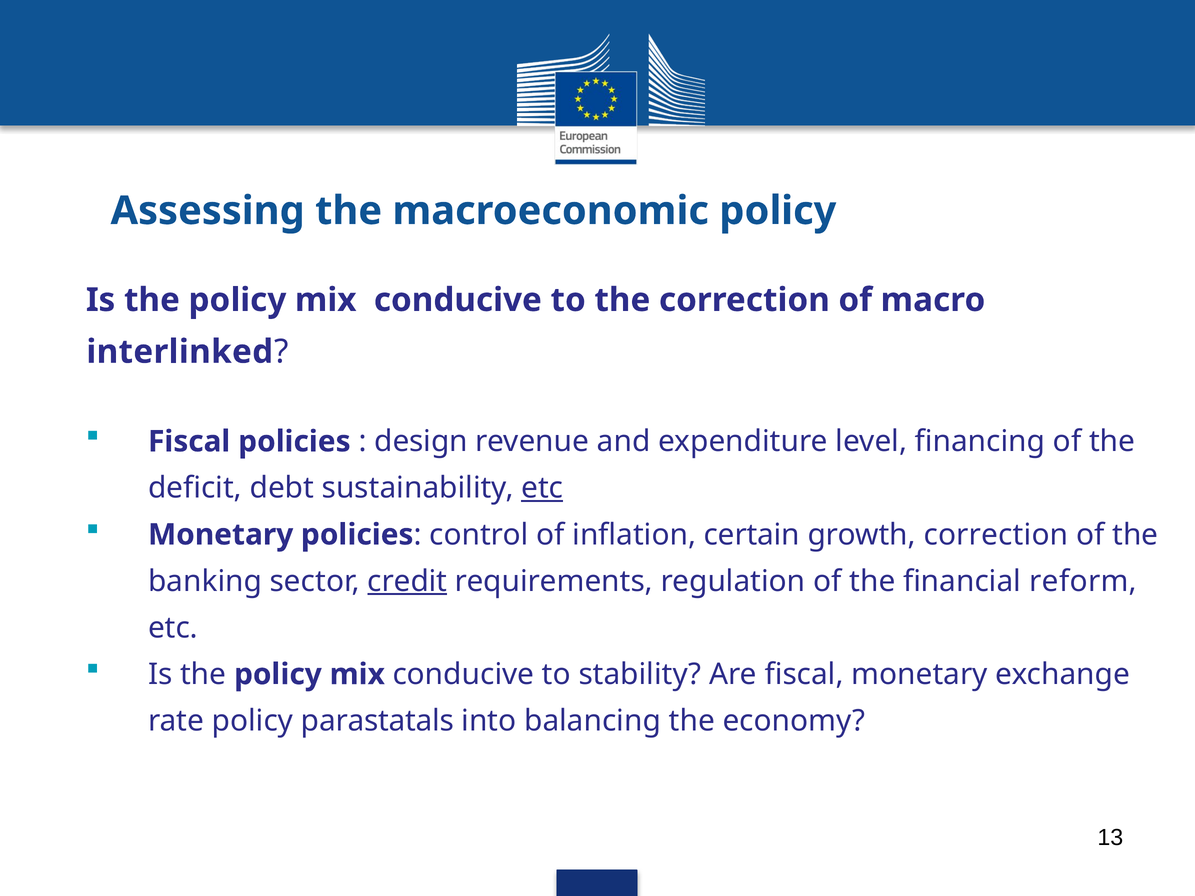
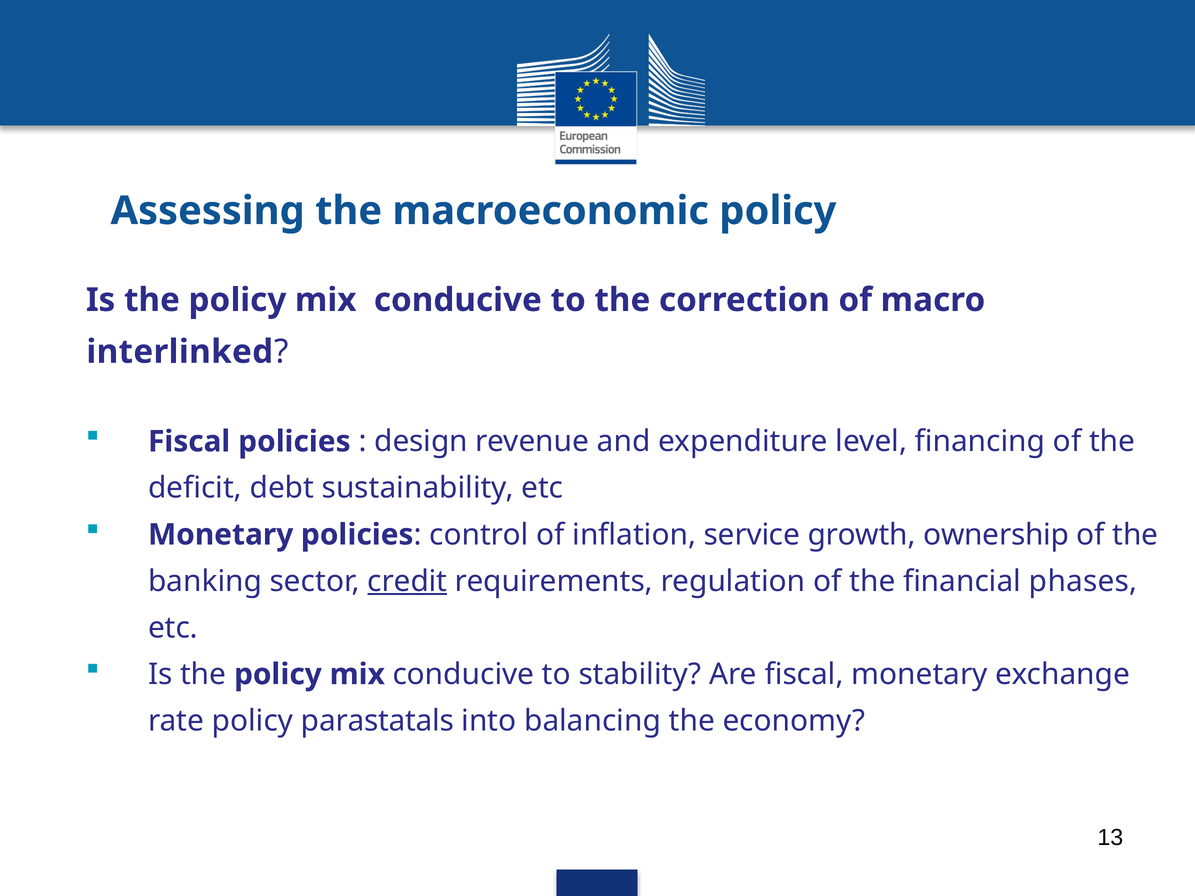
etc underline: present -> none (542, 488)
certain: certain -> service (752, 535)
growth correction: correction -> ownership (996, 535)
reform: reform -> phases (1083, 581)
